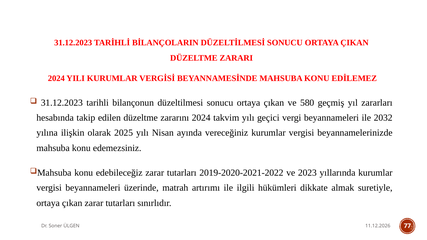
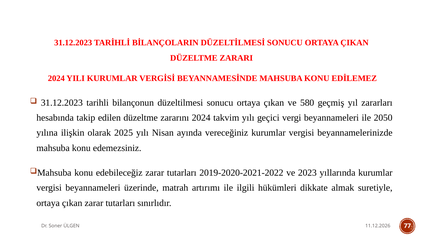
2032: 2032 -> 2050 (383, 118)
